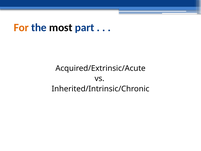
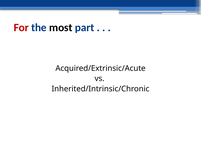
For colour: orange -> red (21, 28)
